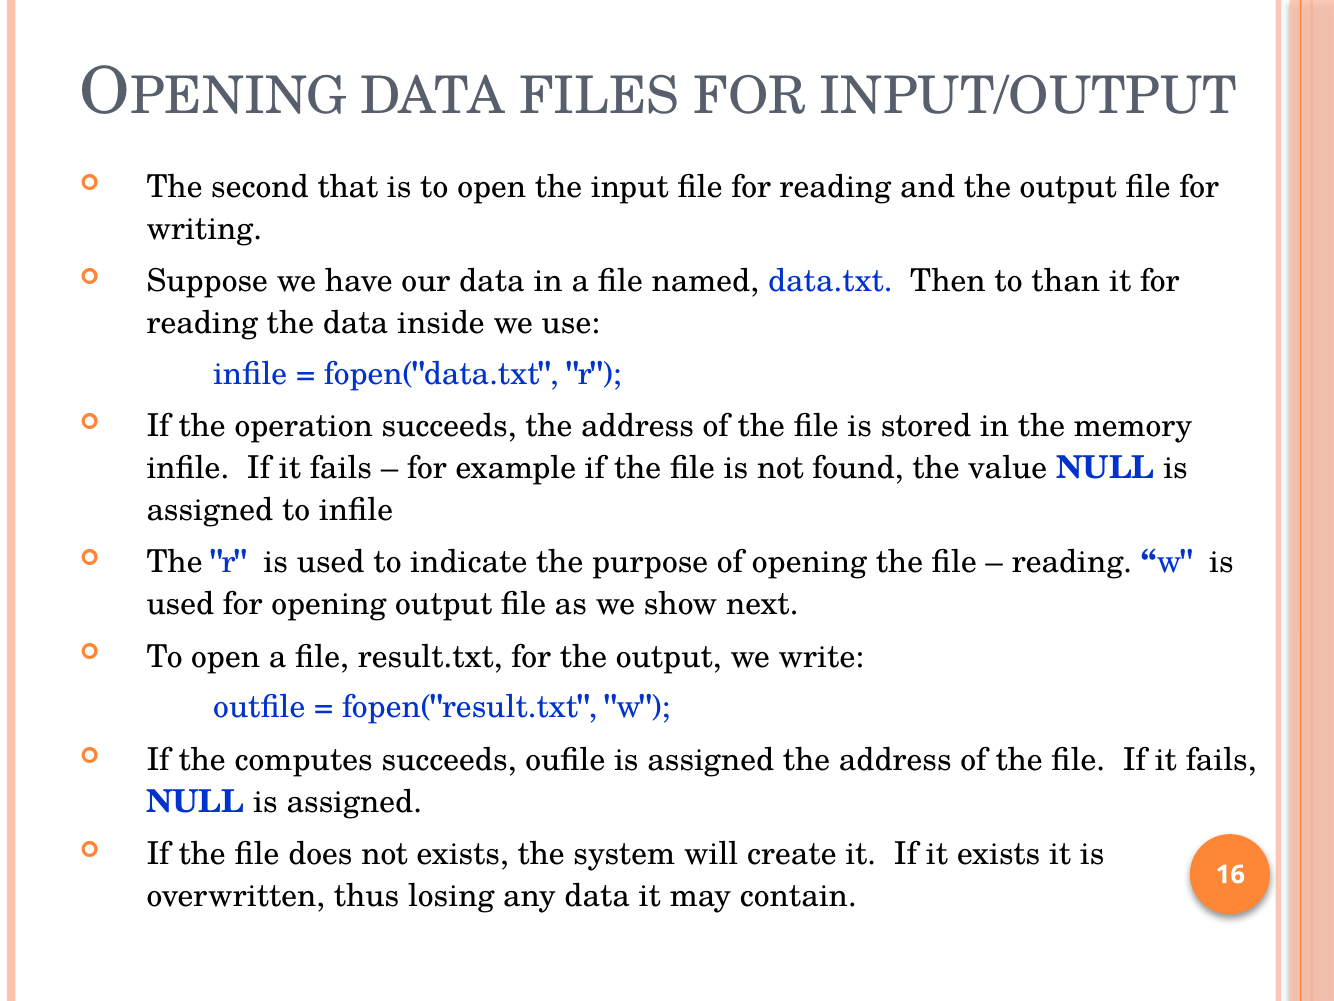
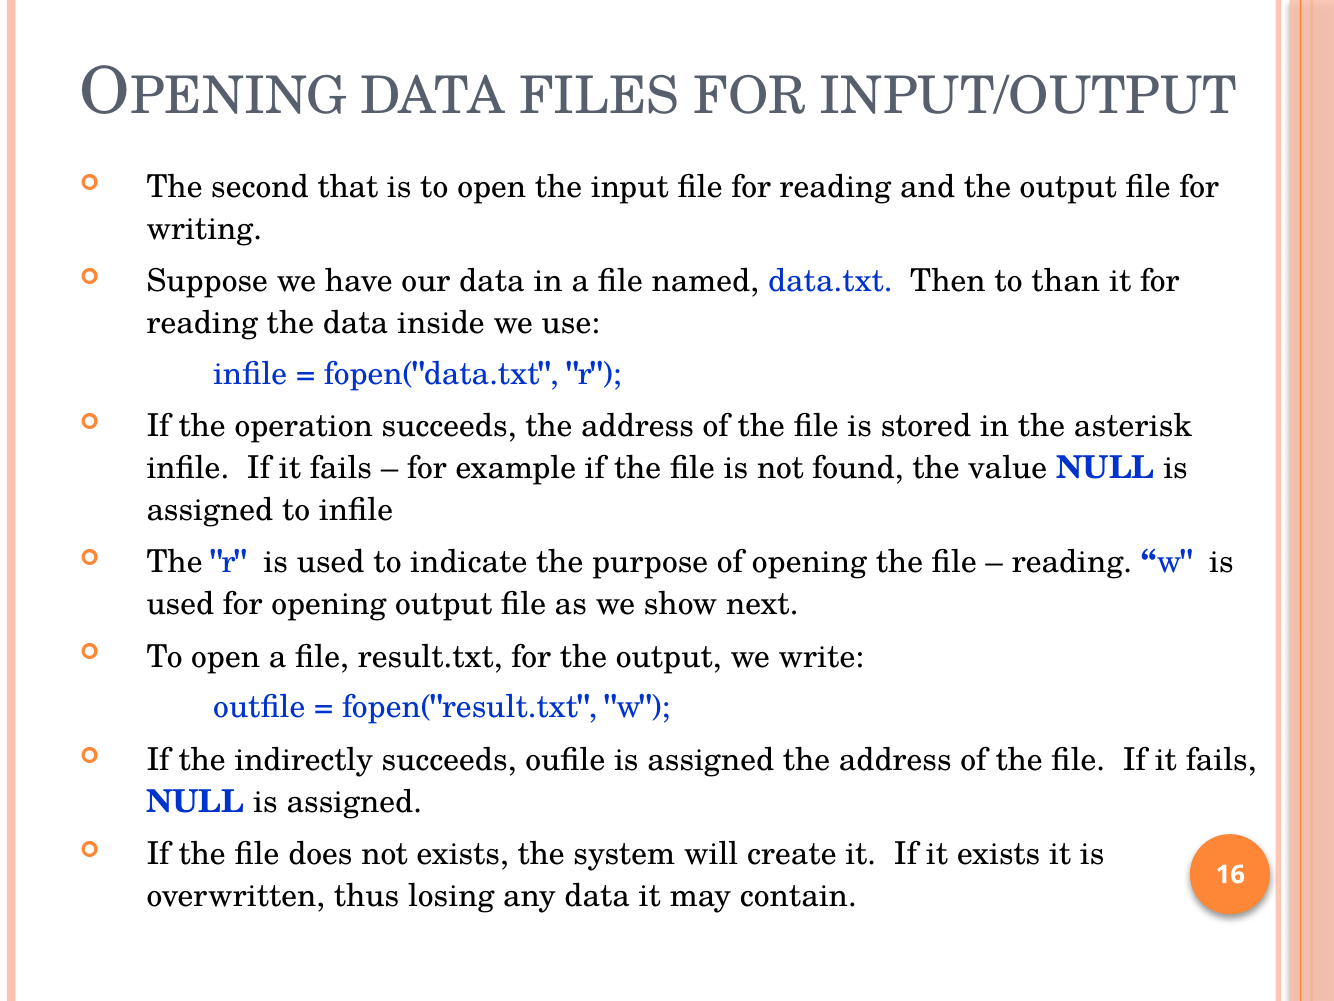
memory: memory -> asterisk (1133, 426)
computes: computes -> indirectly (304, 760)
